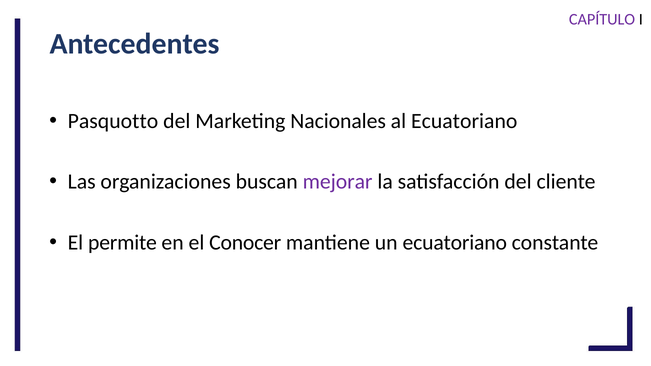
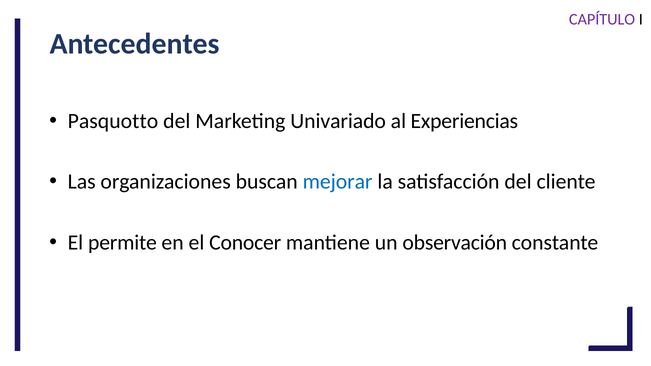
Nacionales: Nacionales -> Univariado (338, 121)
al Ecuatoriano: Ecuatoriano -> Experiencias (464, 121)
mejorar colour: purple -> blue (338, 182)
un ecuatoriano: ecuatoriano -> observación (455, 243)
